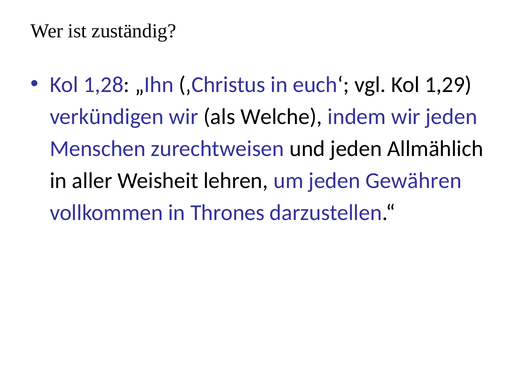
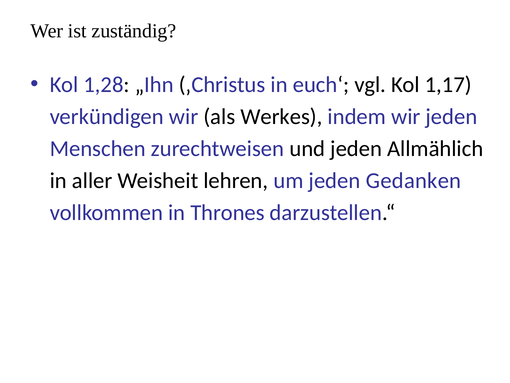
1,29: 1,29 -> 1,17 (448, 84)
Welche: Welche -> Werkes (281, 116)
Gewähren: Gewähren -> Gedanken (414, 180)
